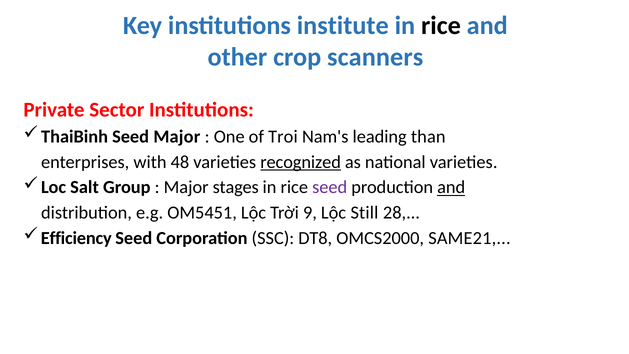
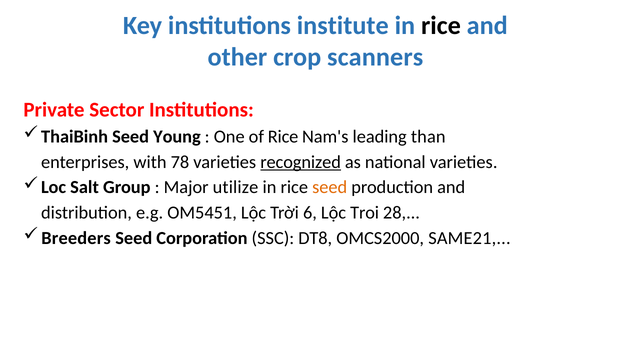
Seed Major: Major -> Young (177, 137)
of Troi: Troi -> Rice (283, 137)
48: 48 -> 78 (180, 162)
stages: stages -> utilize (236, 187)
seed colour: purple -> orange (330, 187)
and underline: present -> none (451, 187)
9: 9 -> 6 (310, 213)
Still: Still -> Troi (365, 213)
Efficiency: Efficiency -> Breeders (76, 238)
